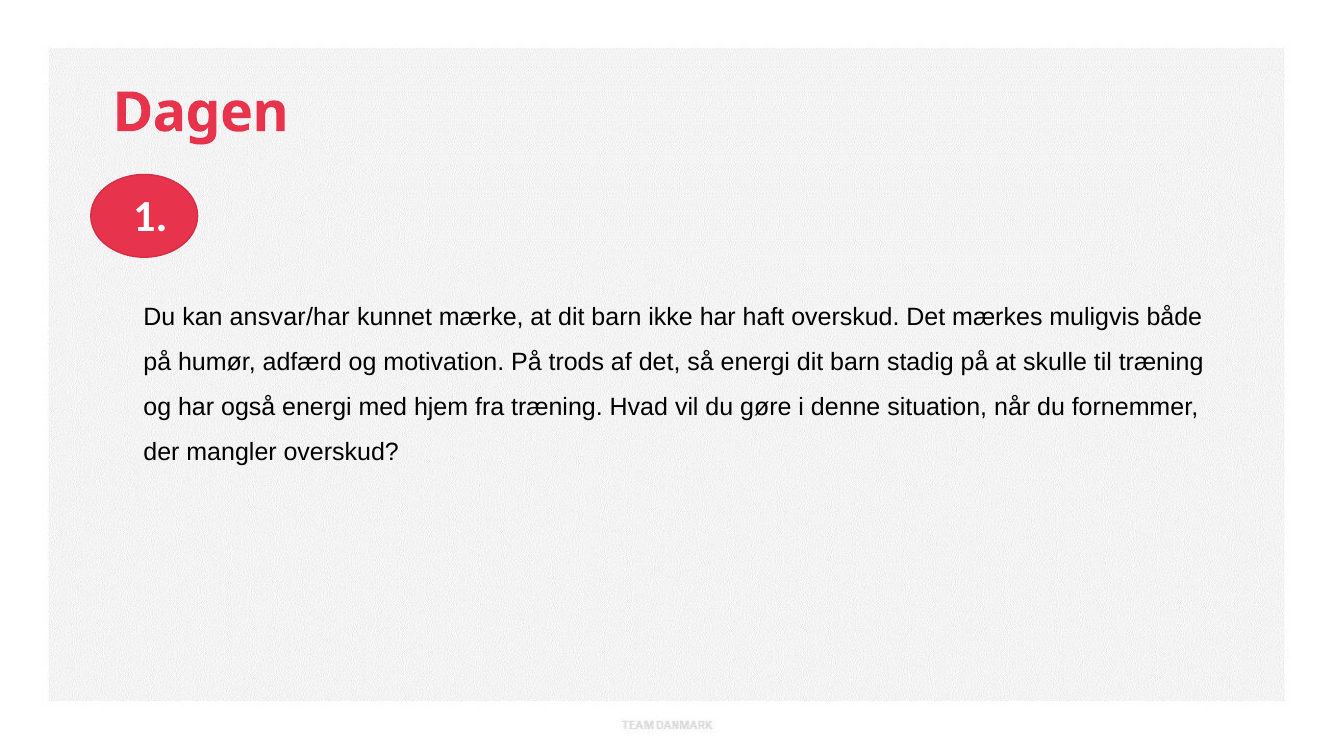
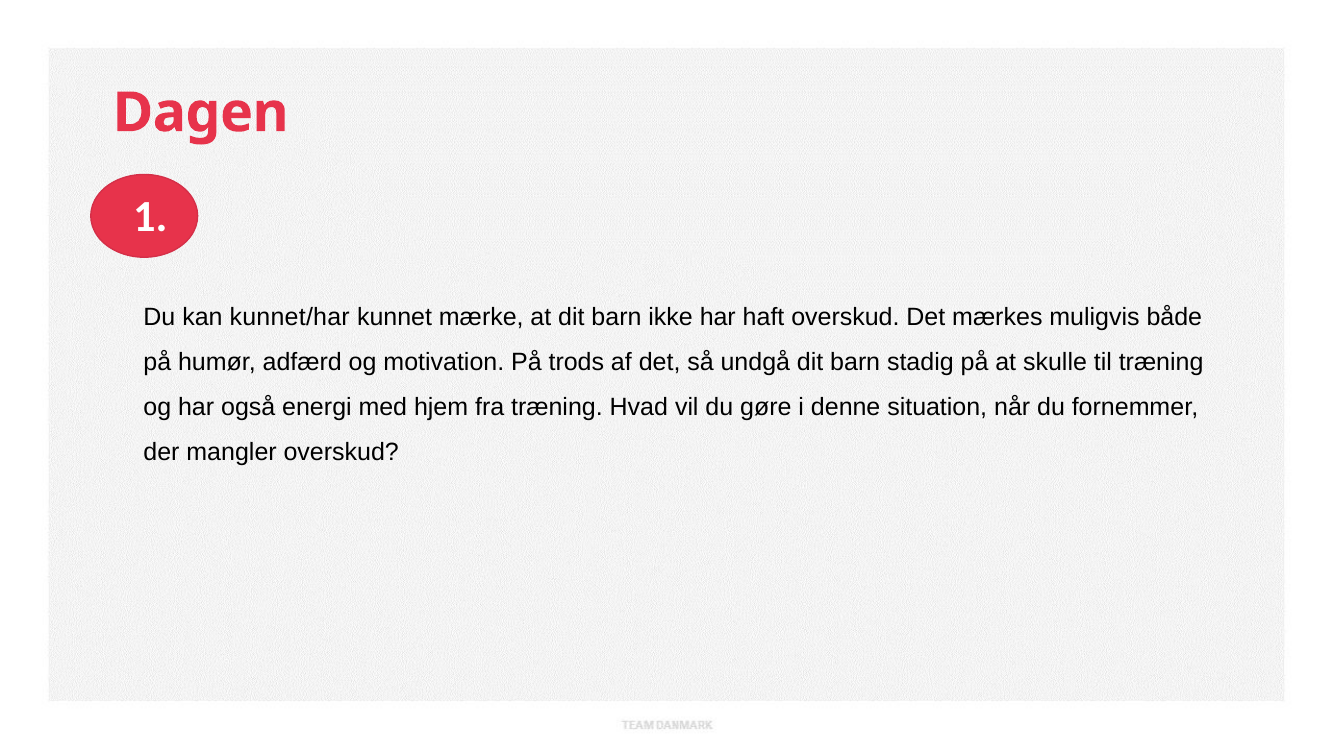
ansvar/har: ansvar/har -> kunnet/har (290, 317)
så energi: energi -> undgå (755, 362)
